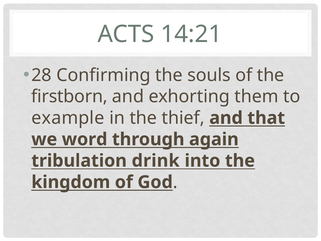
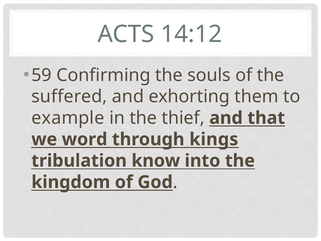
14:21: 14:21 -> 14:12 (191, 34)
28: 28 -> 59 (41, 75)
firstborn: firstborn -> suffered (69, 96)
again: again -> kings (214, 139)
drink: drink -> know (156, 161)
